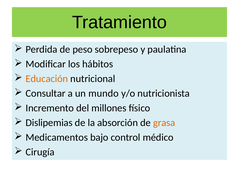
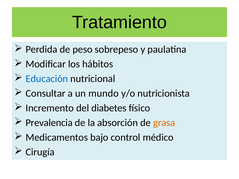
Educación colour: orange -> blue (47, 79)
millones: millones -> diabetes (109, 108)
Dislipemias: Dislipemias -> Prevalencia (49, 123)
